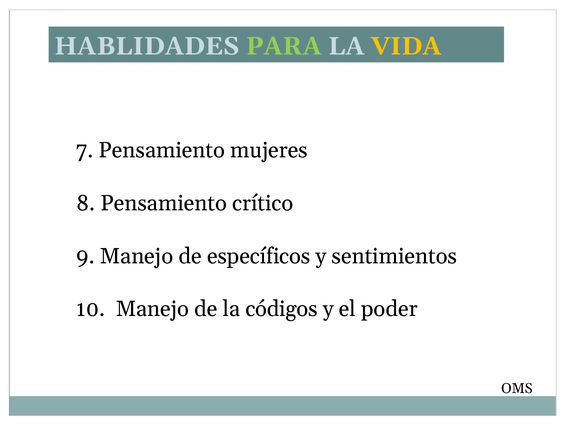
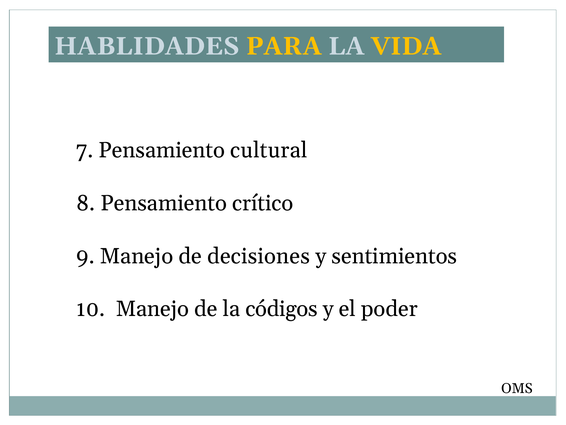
PARA colour: light green -> yellow (284, 46)
mujeres: mujeres -> cultural (269, 150)
específicos: específicos -> decisiones (259, 256)
